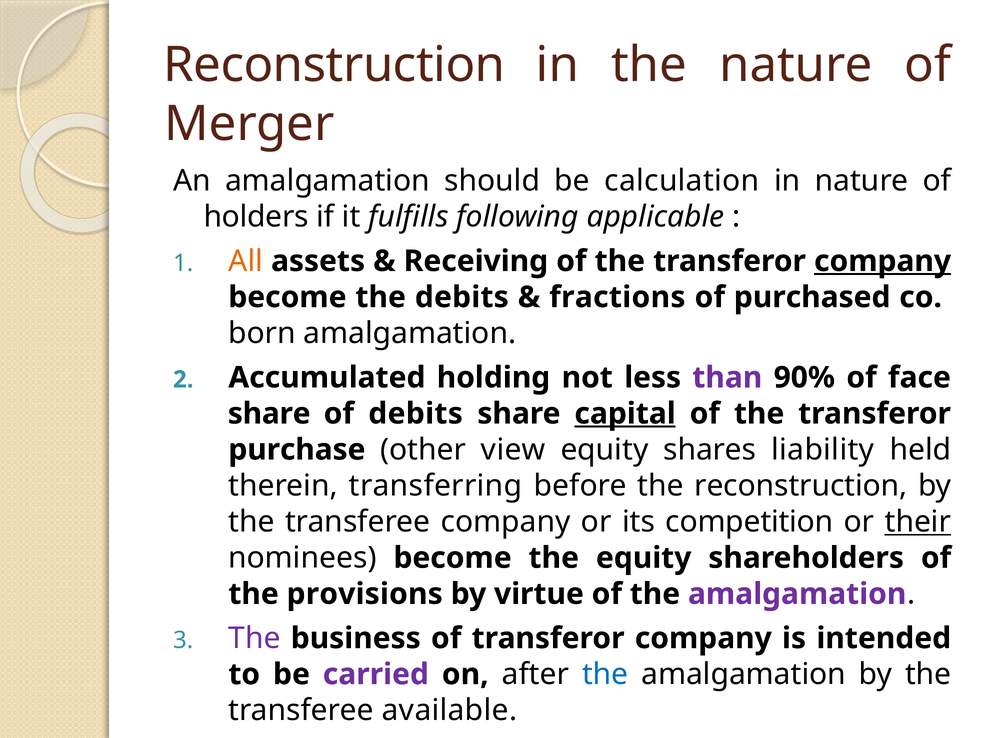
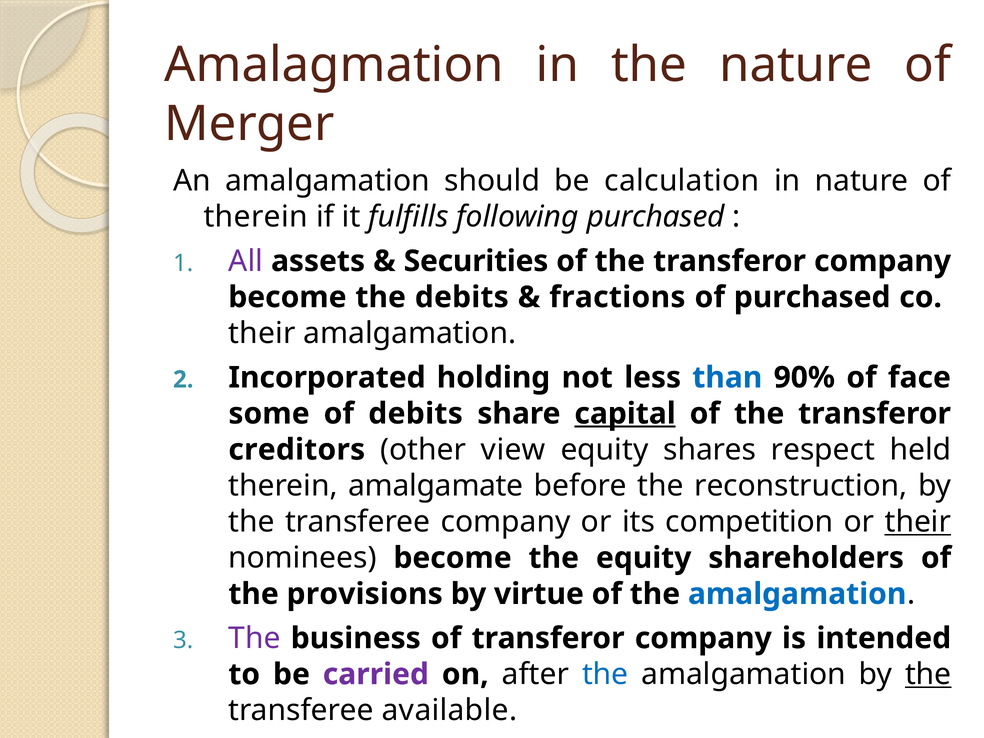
Reconstruction: Reconstruction -> Amalagmation (334, 65)
holders: holders -> therein (256, 217)
following applicable: applicable -> purchased (656, 217)
All colour: orange -> purple (246, 261)
Receiving: Receiving -> Securities (476, 261)
company underline: present -> none (883, 261)
born: born -> their (262, 333)
Accumulated: Accumulated -> Incorporated (327, 378)
than colour: purple -> blue (727, 378)
share: share -> some (269, 414)
purchase: purchase -> creditors (297, 450)
liability: liability -> respect (823, 450)
transferring: transferring -> amalgamate (436, 486)
amalgamation colour: purple -> blue (797, 594)
the underline: none -> present (928, 674)
